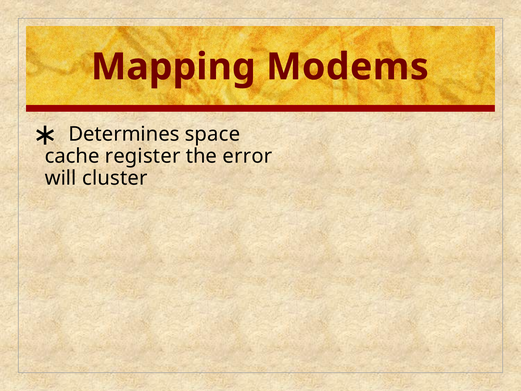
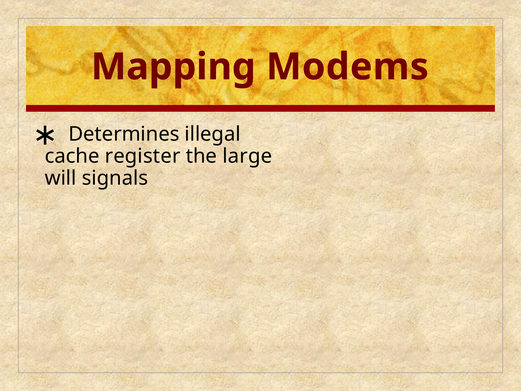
space: space -> illegal (213, 134)
error: error -> large (247, 156)
cluster: cluster -> signals (115, 178)
